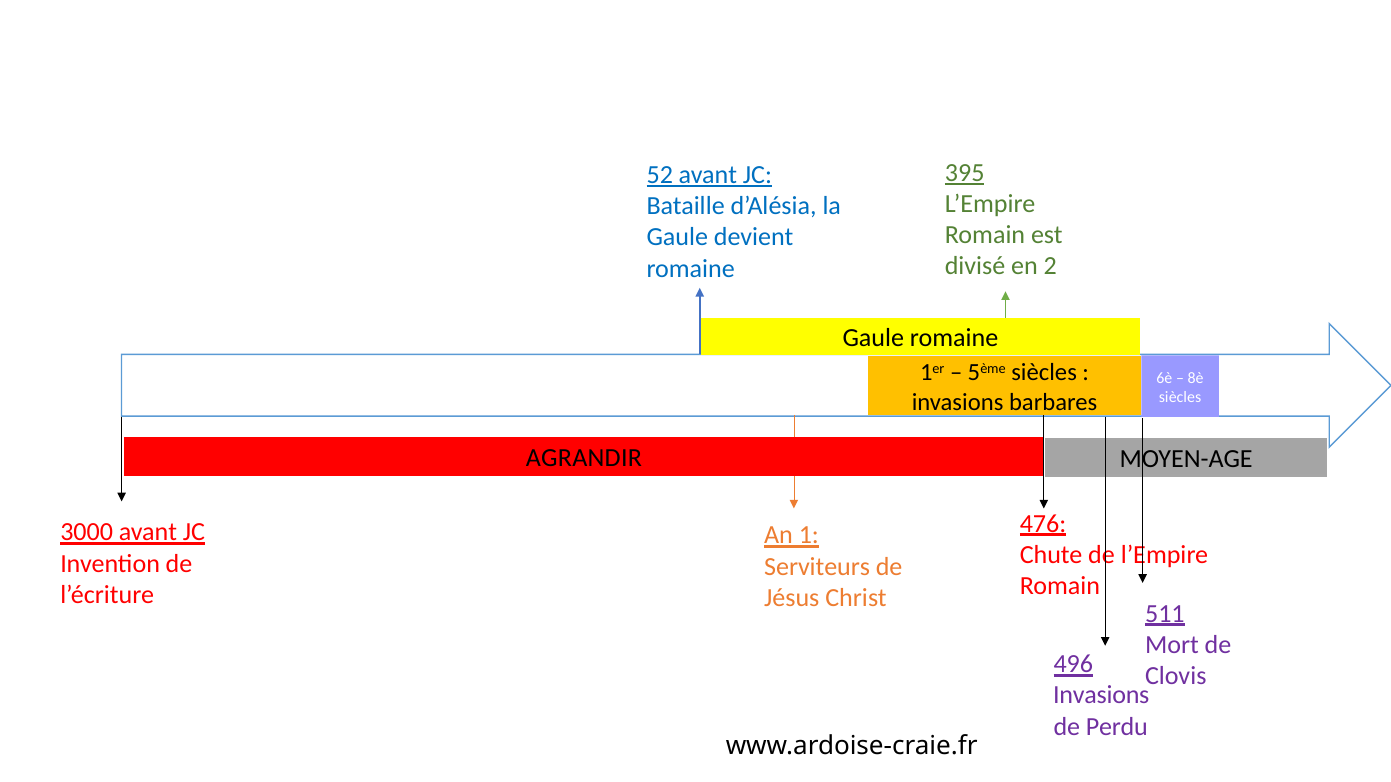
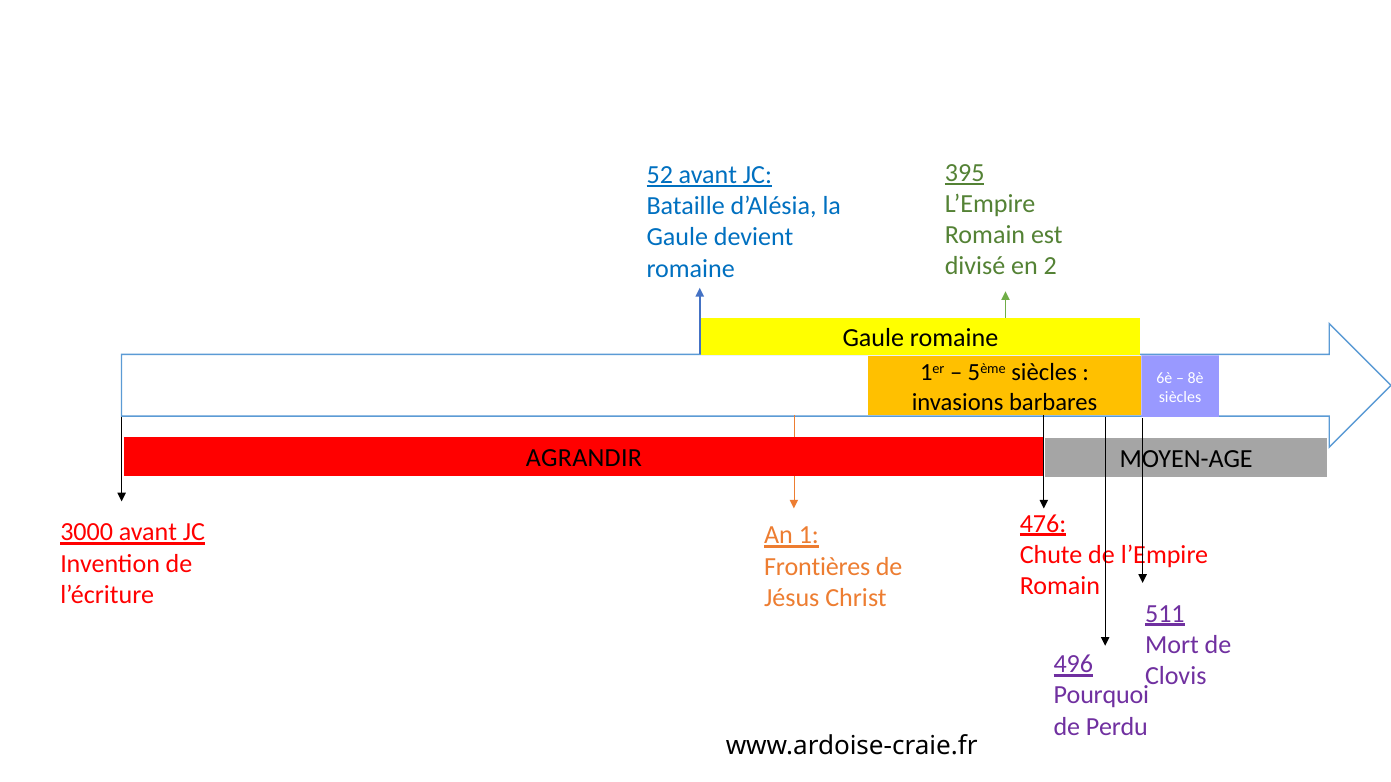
Serviteurs: Serviteurs -> Frontières (817, 567)
Invasions: Invasions -> Pourquoi (1101, 696)
